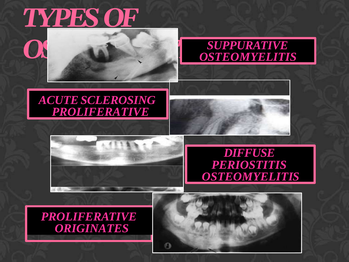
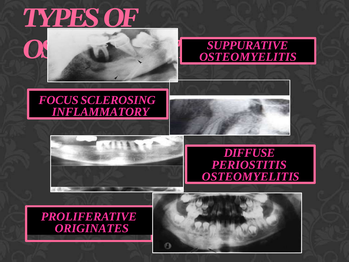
ACUTE: ACUTE -> FOCUS (59, 100)
PROLIFERATIVE: PROLIFERATIVE -> INFLAMMATORY (101, 112)
